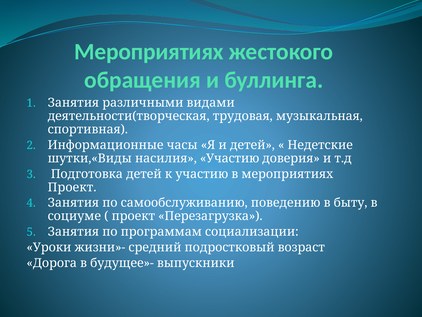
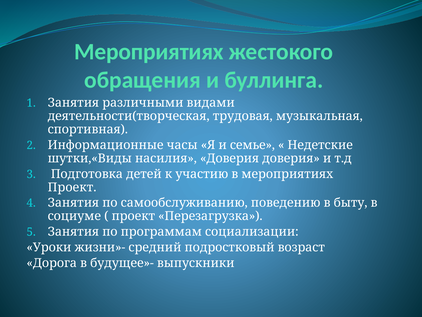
и детей: детей -> семье (252, 145)
насилия Участию: Участию -> Доверия (230, 158)
